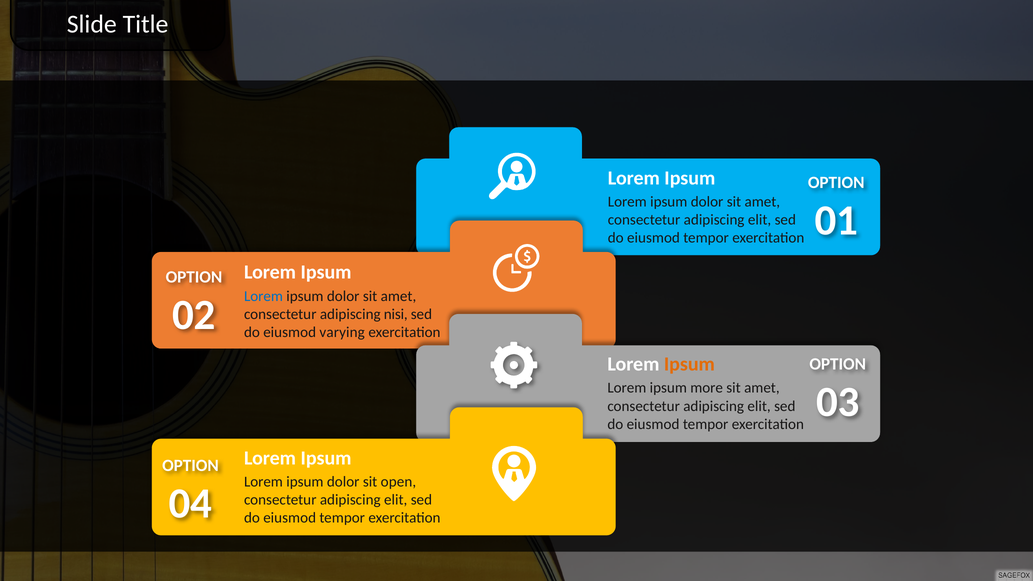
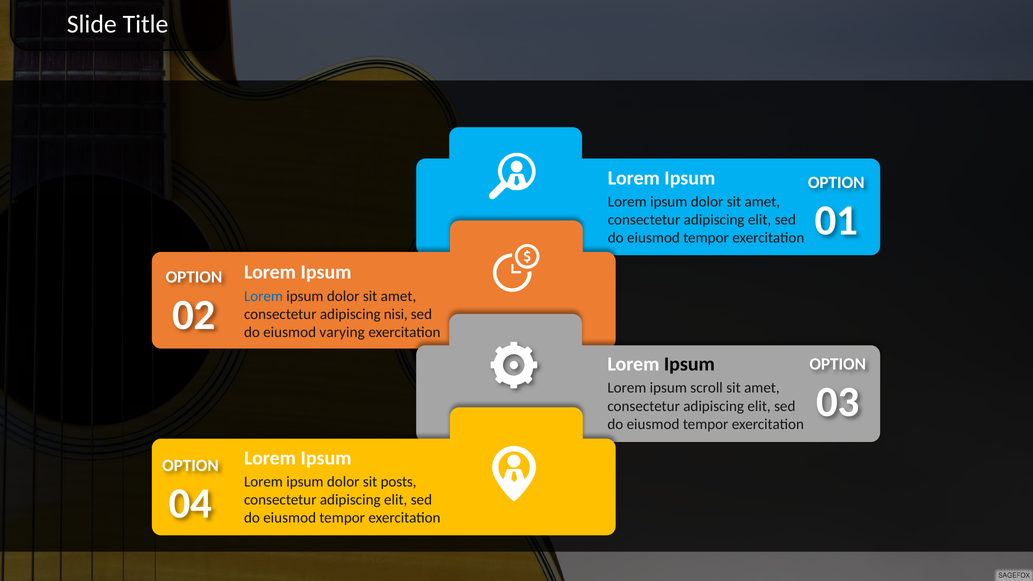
Ipsum colour: orange -> black (689, 364)
more: more -> scroll (707, 388)
open: open -> posts (399, 482)
